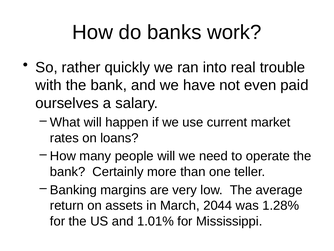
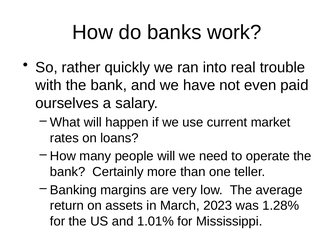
2044: 2044 -> 2023 (218, 205)
